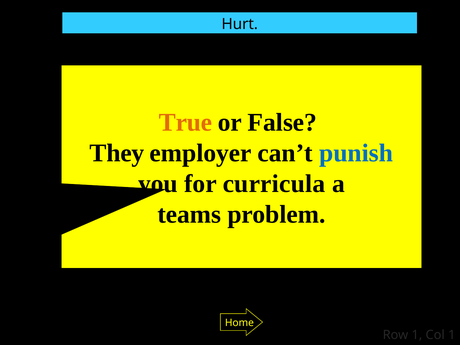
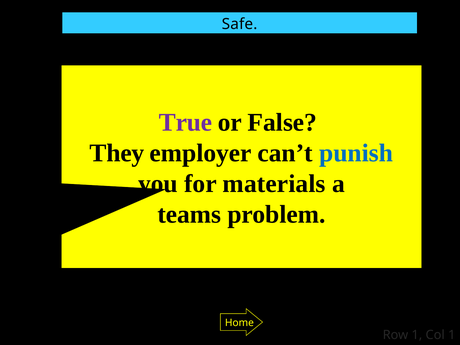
Hurt: Hurt -> Safe (240, 24)
True colour: orange -> purple (185, 123)
curricula: curricula -> materials (274, 184)
